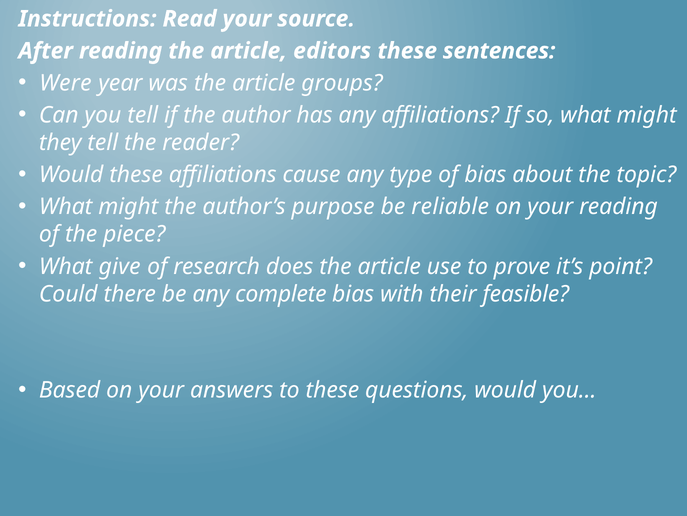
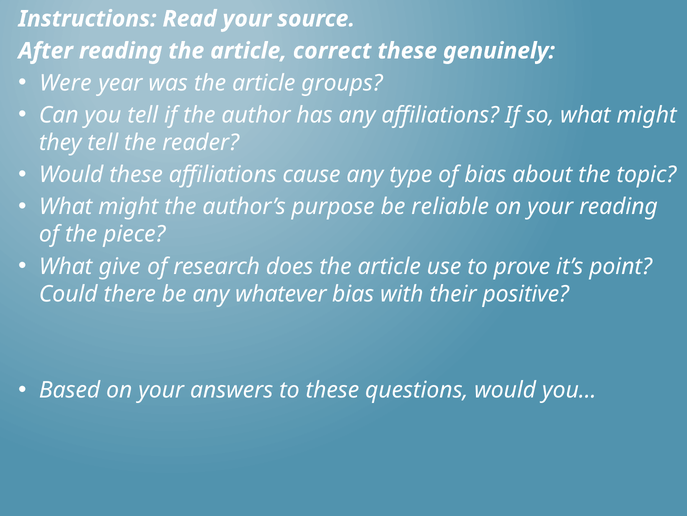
editors: editors -> correct (332, 51)
sentences: sentences -> genuinely (499, 51)
complete: complete -> whatever (281, 294)
feasible: feasible -> positive (526, 294)
